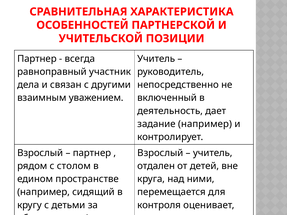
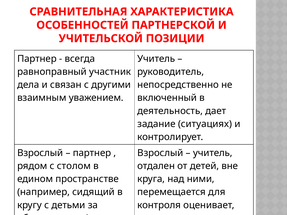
задание например: например -> ситуациях (205, 124)
